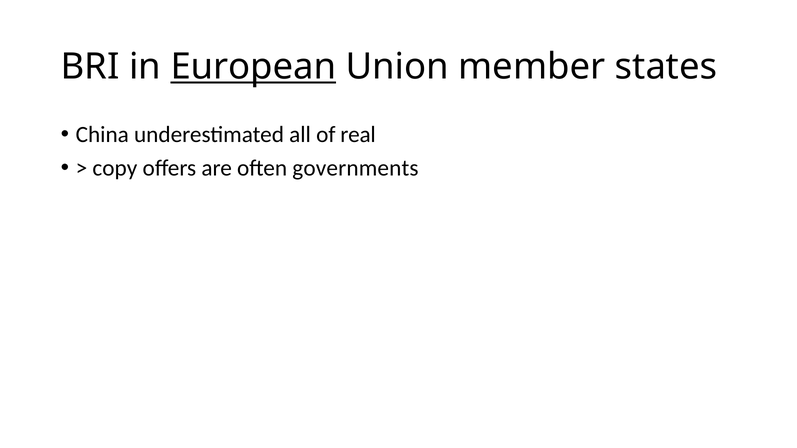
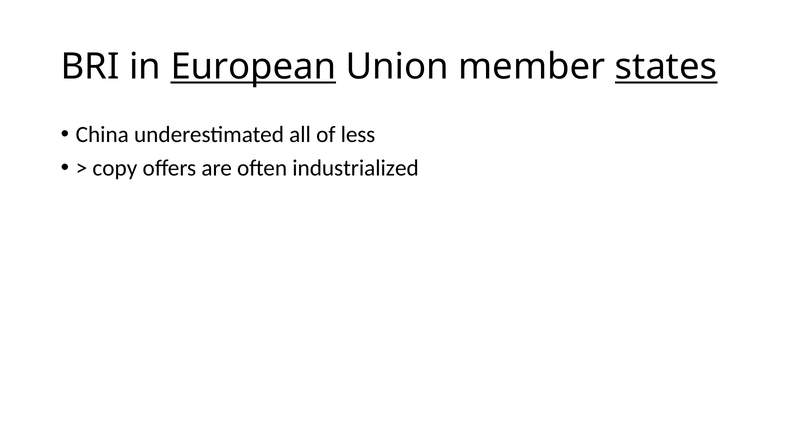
states underline: none -> present (666, 67)
real: real -> less (358, 135)
governments: governments -> industrialized (356, 168)
